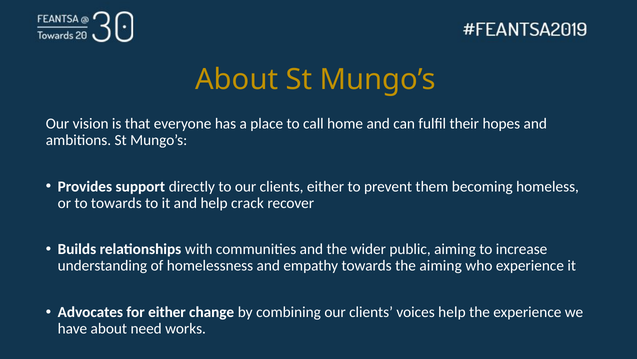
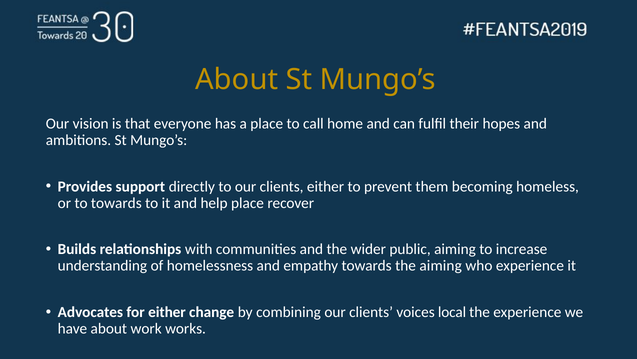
help crack: crack -> place (247, 203)
voices help: help -> local (452, 312)
need: need -> work (146, 328)
